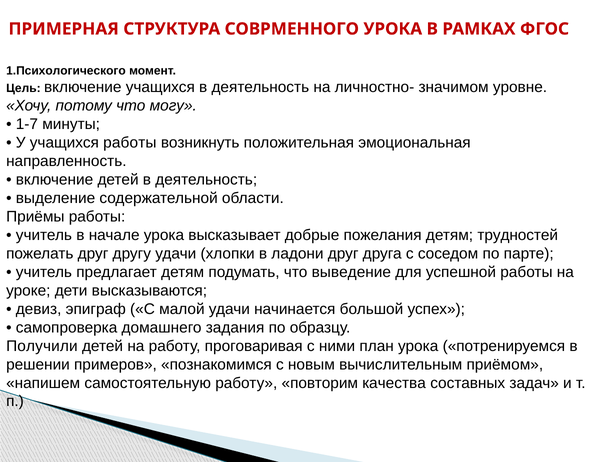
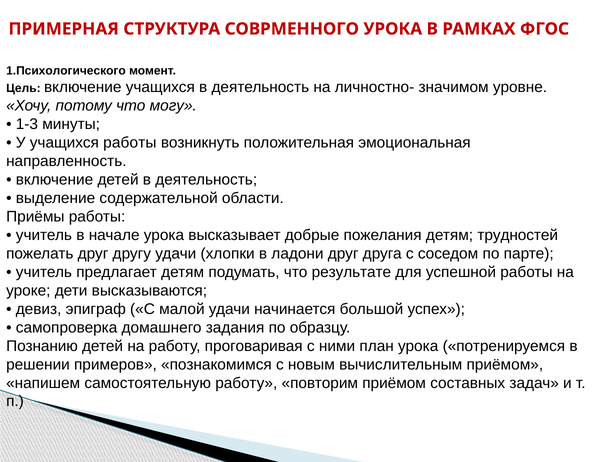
1-7: 1-7 -> 1-3 (27, 124)
выведение: выведение -> результате (351, 272)
Получили: Получили -> Познанию (42, 346)
повторим качества: качества -> приёмом (394, 383)
